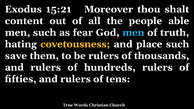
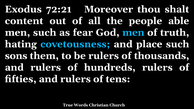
15:21: 15:21 -> 72:21 (59, 9)
covetousness colour: yellow -> light blue (75, 44)
save: save -> sons (16, 56)
